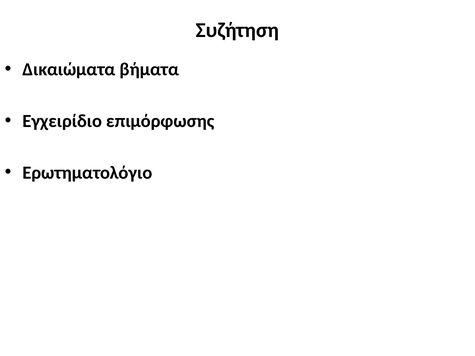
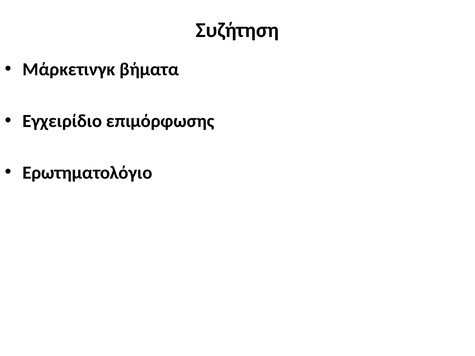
Δικαιώματα: Δικαιώματα -> Μάρκετινγκ (69, 69)
